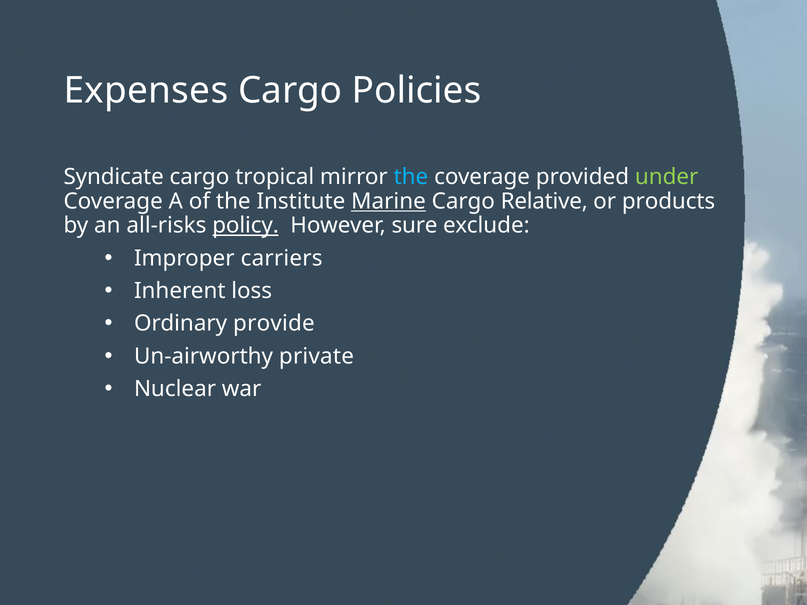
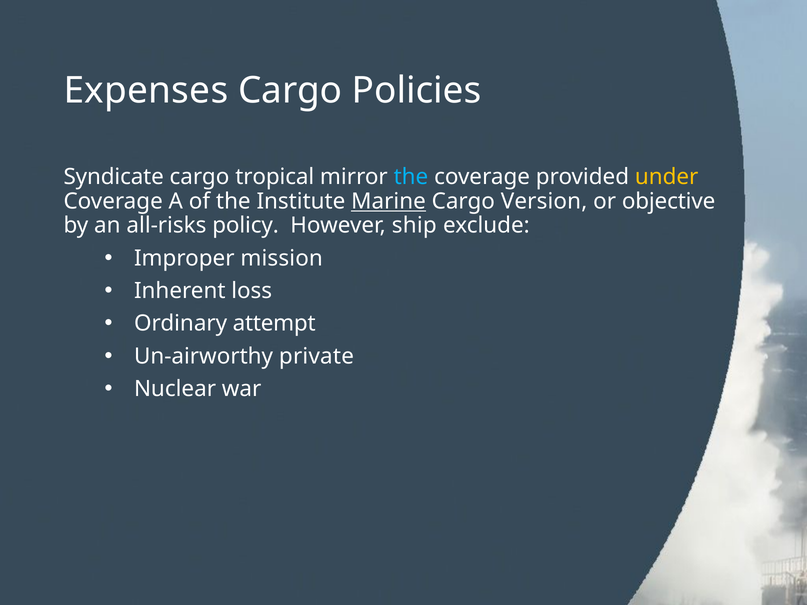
under colour: light green -> yellow (667, 177)
Relative: Relative -> Version (544, 201)
products: products -> objective (669, 201)
policy underline: present -> none (246, 226)
sure: sure -> ship (414, 226)
carriers: carriers -> mission (282, 258)
provide: provide -> attempt (274, 324)
